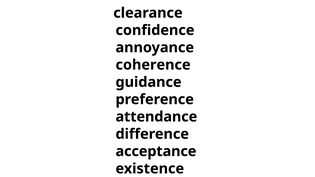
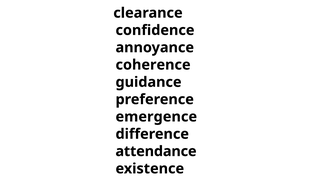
attendance: attendance -> emergence (156, 117)
acceptance: acceptance -> attendance (156, 151)
